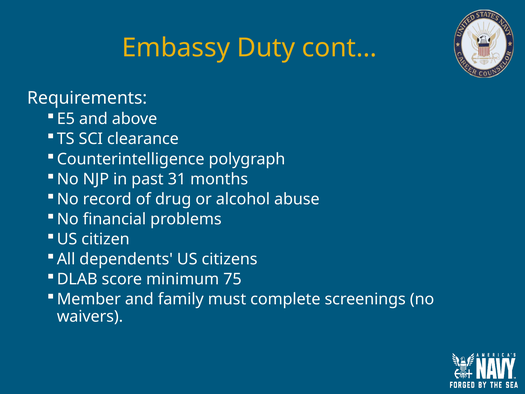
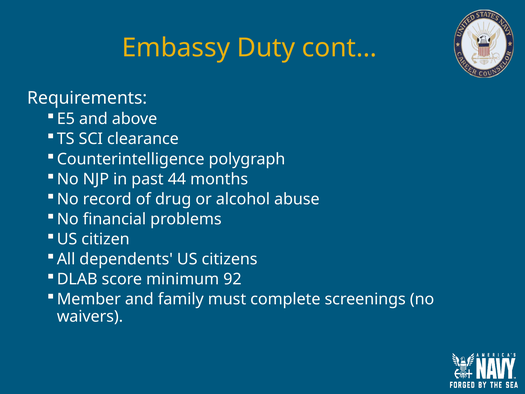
31: 31 -> 44 (177, 179)
75: 75 -> 92 (232, 279)
